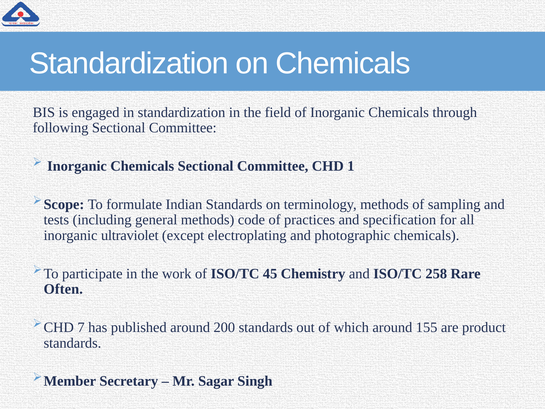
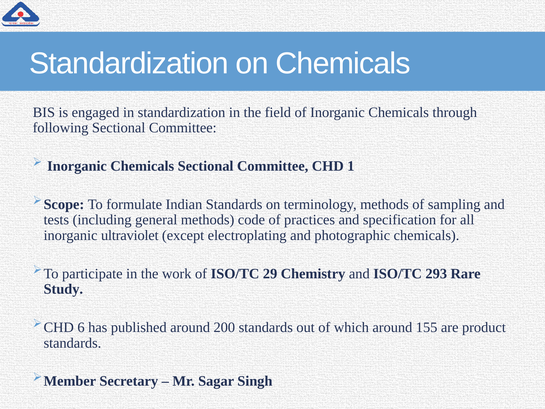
45: 45 -> 29 (270, 273)
258: 258 -> 293 (436, 273)
Often: Often -> Study (63, 289)
7: 7 -> 6 (81, 327)
